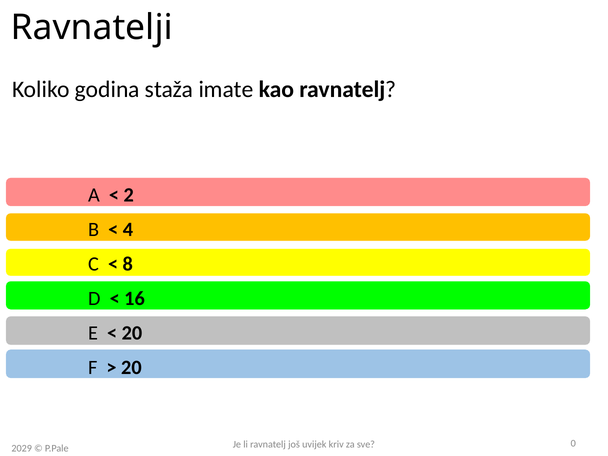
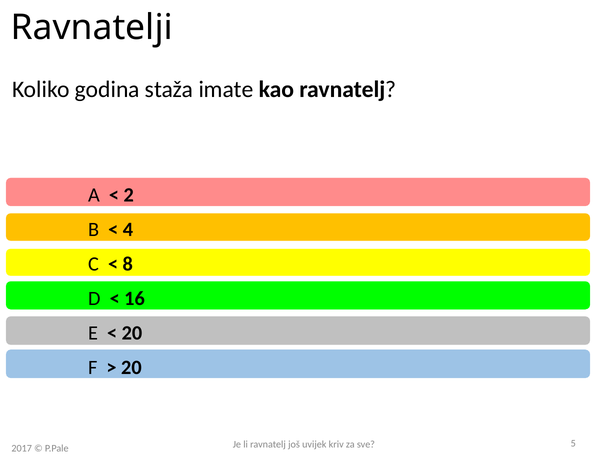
2029: 2029 -> 2017 (22, 448)
0: 0 -> 5 (573, 444)
